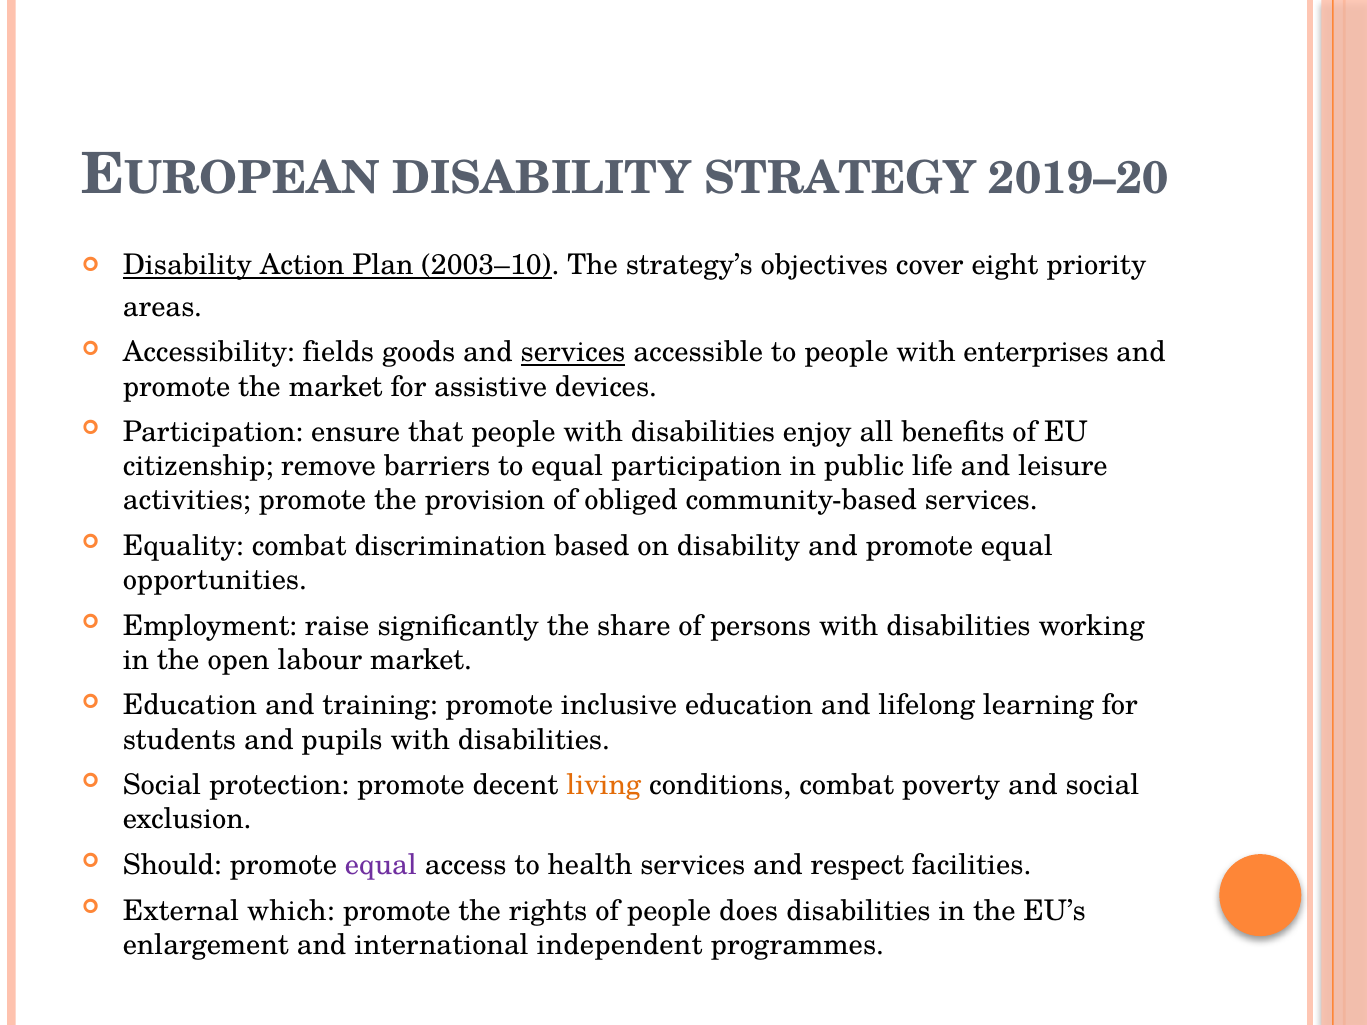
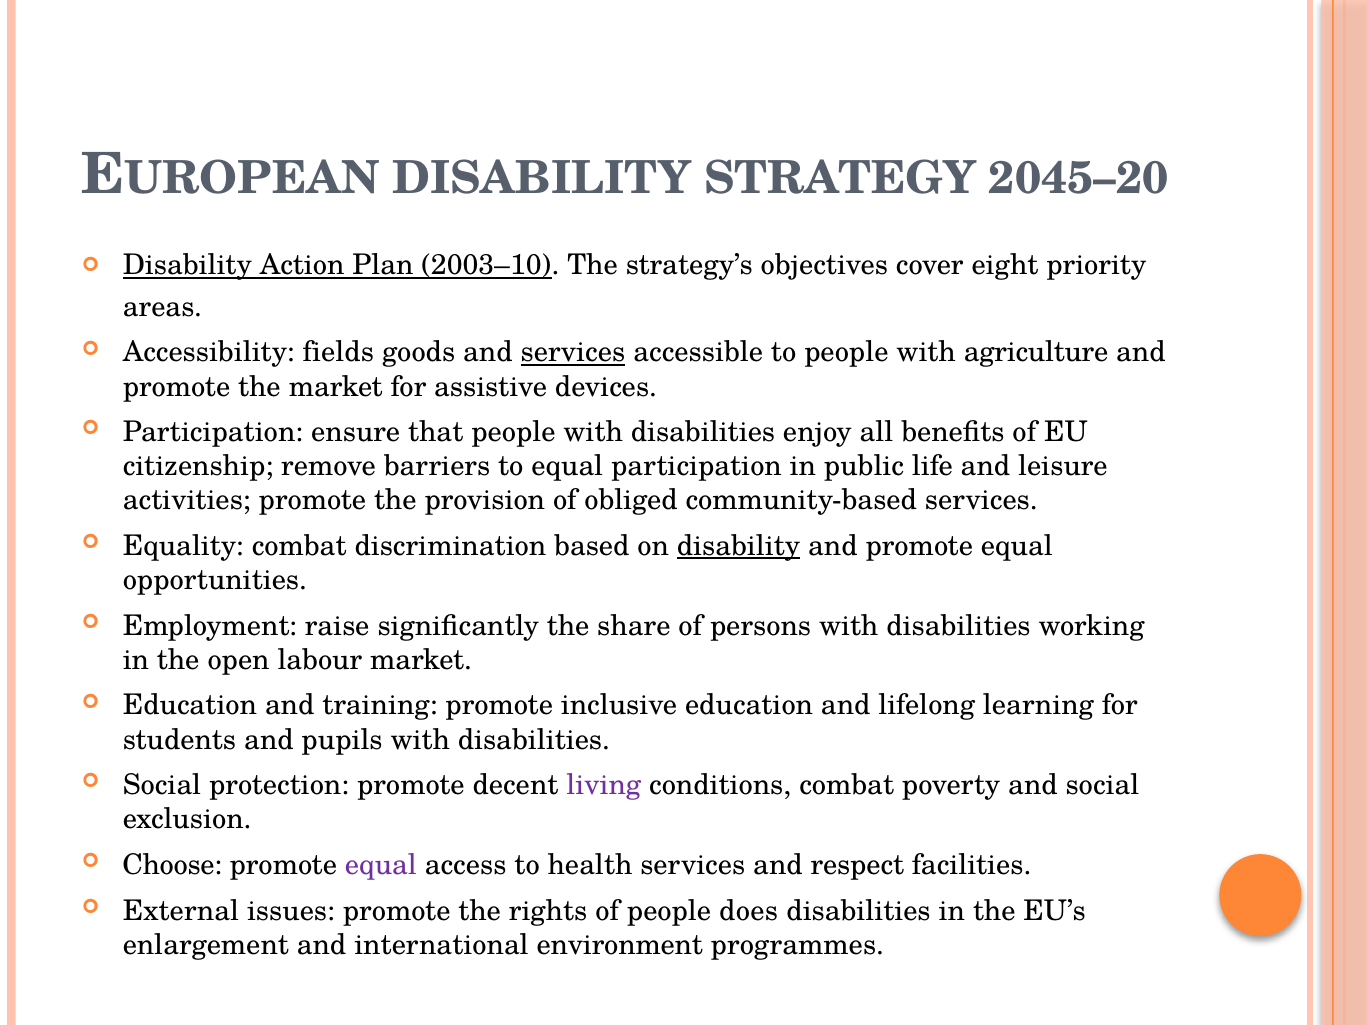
2019–20: 2019–20 -> 2045–20 (1079, 179)
enterprises: enterprises -> agriculture (1036, 353)
disability underline: none -> present (739, 546)
living colour: orange -> purple (604, 786)
Should: Should -> Choose (172, 865)
which: which -> issues (291, 911)
independent: independent -> environment (620, 945)
